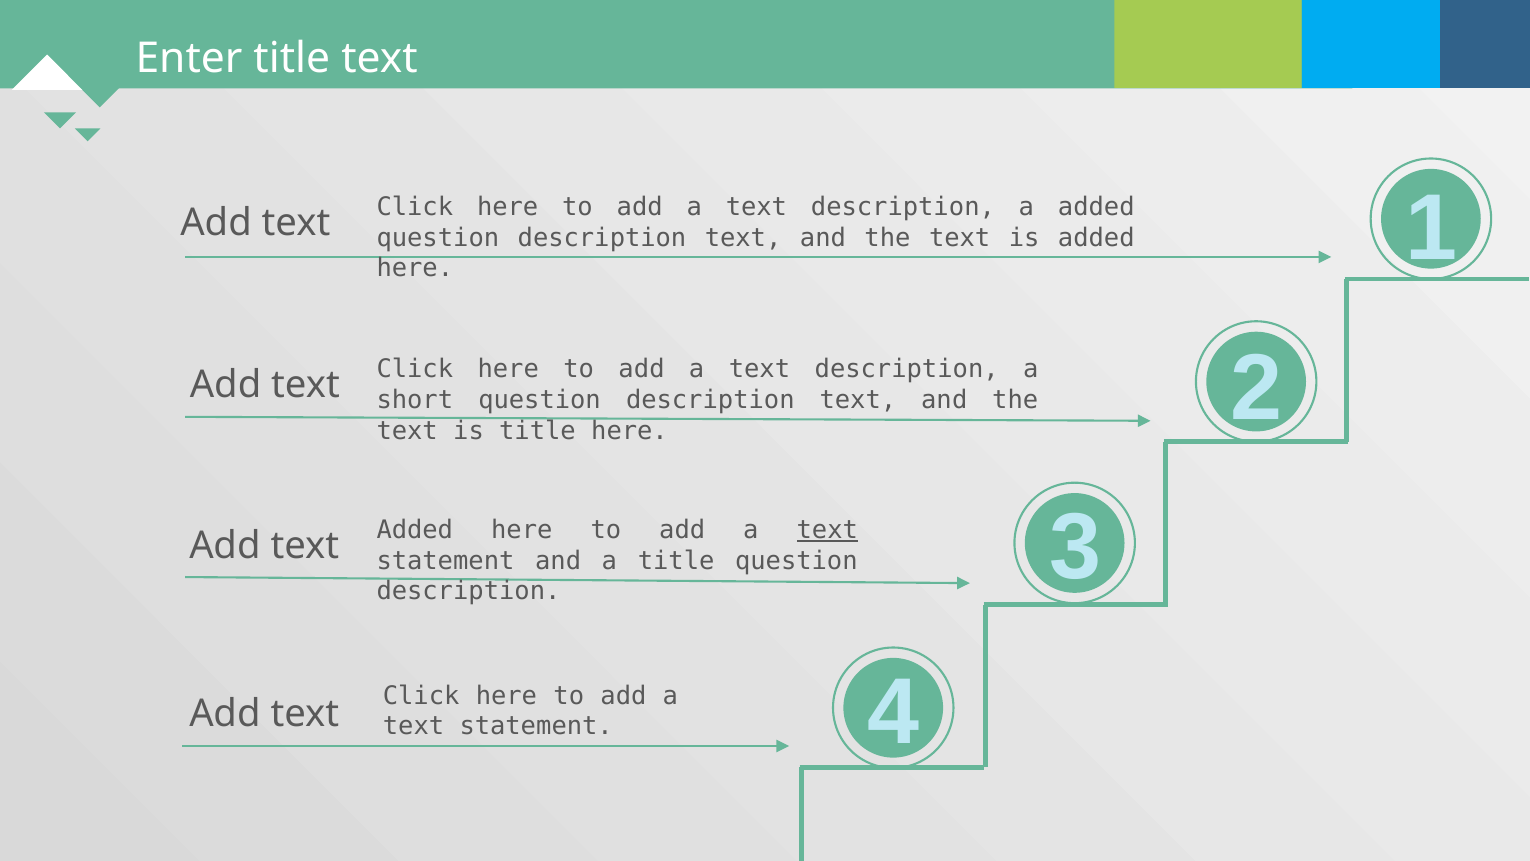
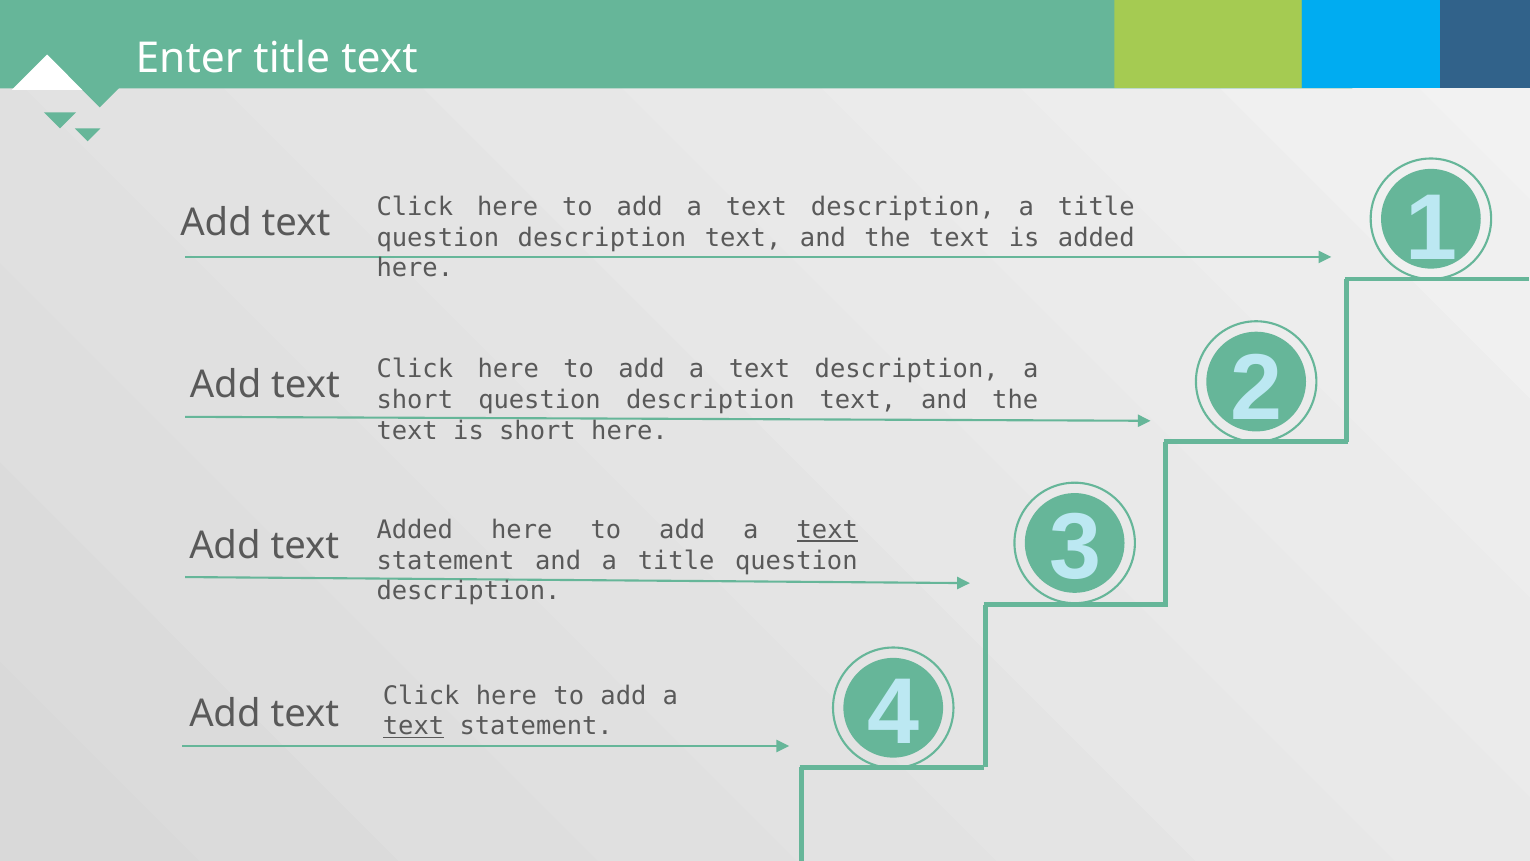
description a added: added -> title (1096, 207)
is title: title -> short (537, 431)
text underline: none -> present (414, 726)
